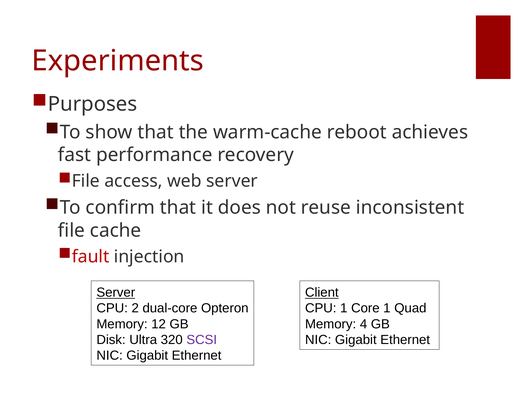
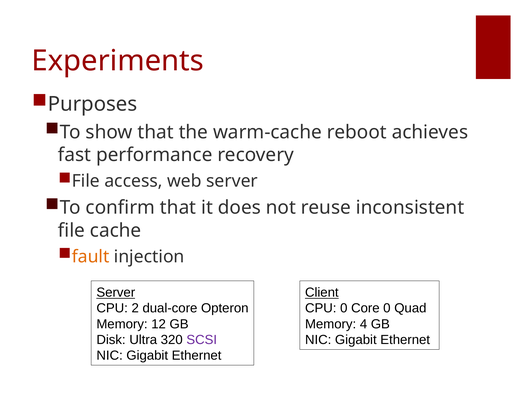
fault colour: red -> orange (91, 257)
CPU 1: 1 -> 0 (344, 308)
Core 1: 1 -> 0 (387, 308)
